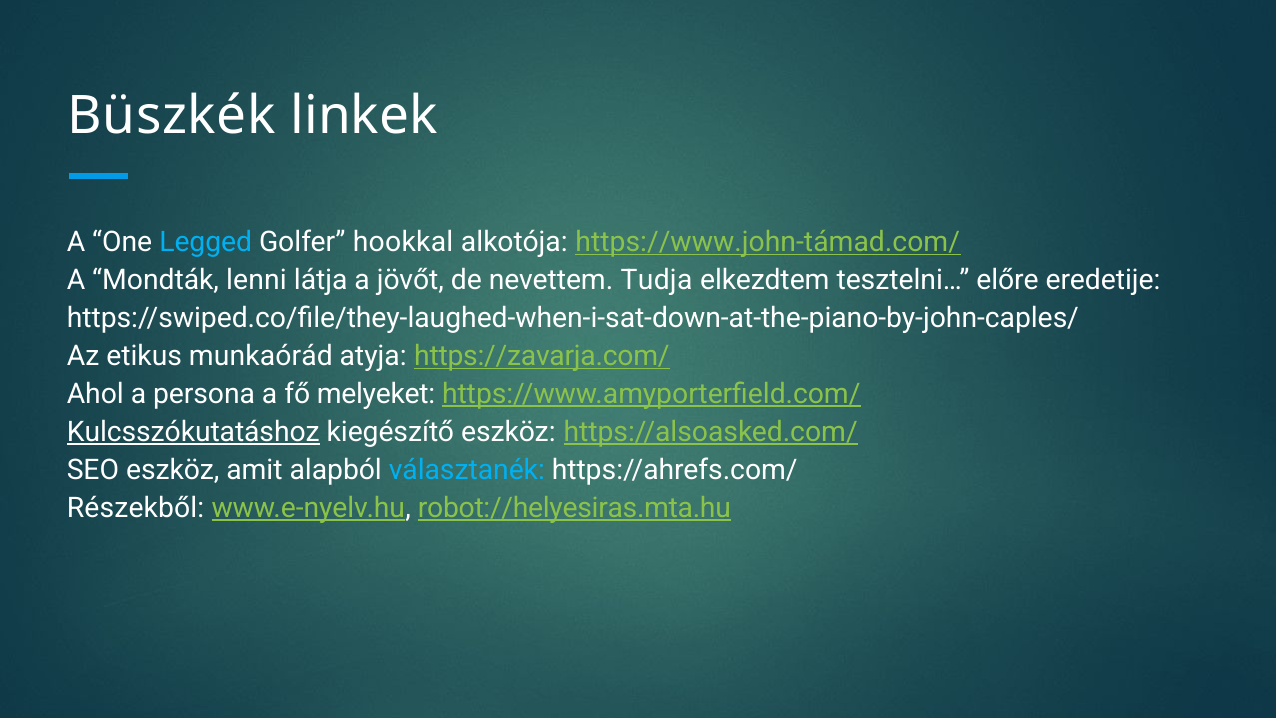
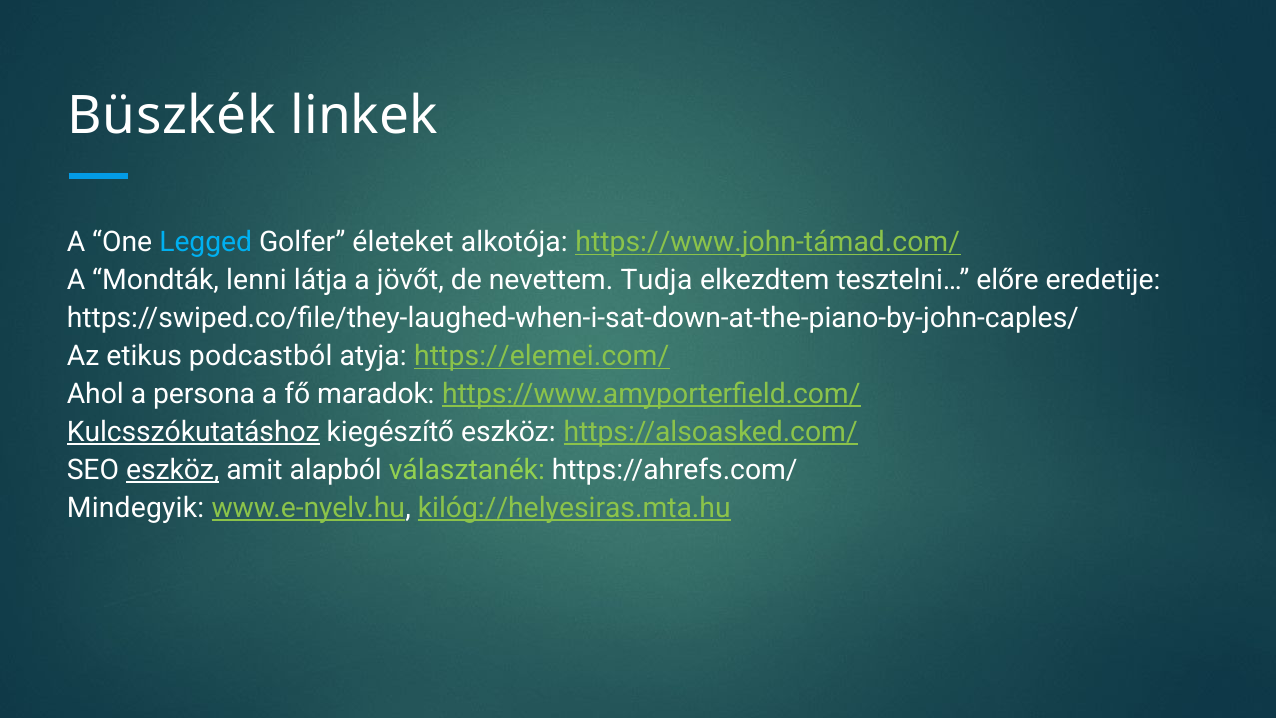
hookkal: hookkal -> életeket (403, 242)
munkaórád: munkaórád -> podcastból (261, 356)
https://zavarja.com/: https://zavarja.com/ -> https://elemei.com/ (542, 356)
melyeket: melyeket -> maradok (376, 394)
eszköz underline: none -> present (173, 470)
választanék colour: light blue -> light green (467, 470)
Részekből: Részekből -> Mindegyik (136, 508)
robot://helyesiras.mta.hu: robot://helyesiras.mta.hu -> kilóg://helyesiras.mta.hu (574, 508)
